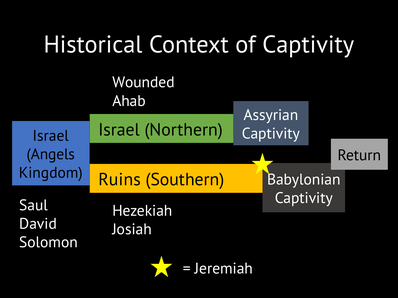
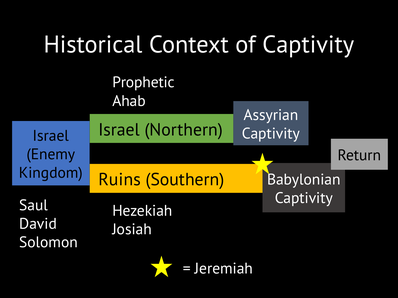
Wounded: Wounded -> Prophetic (143, 82)
Angels: Angels -> Enemy (51, 155)
